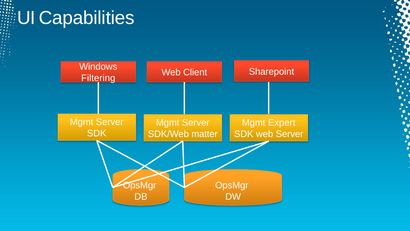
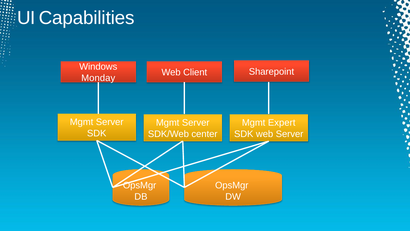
Filtering: Filtering -> Monday (98, 78)
matter: matter -> center (205, 134)
